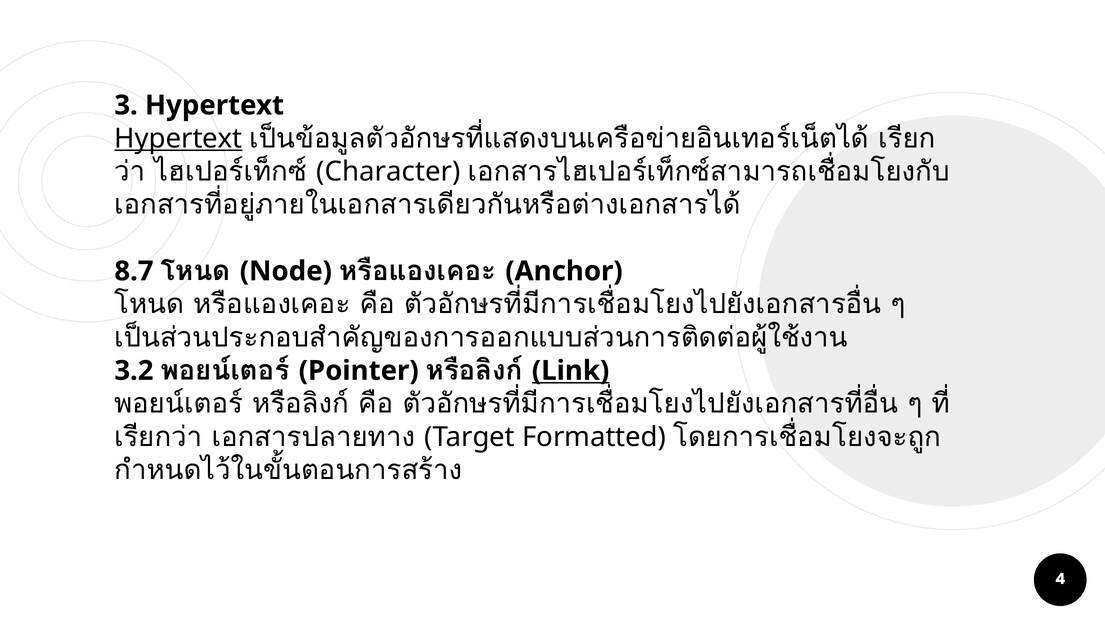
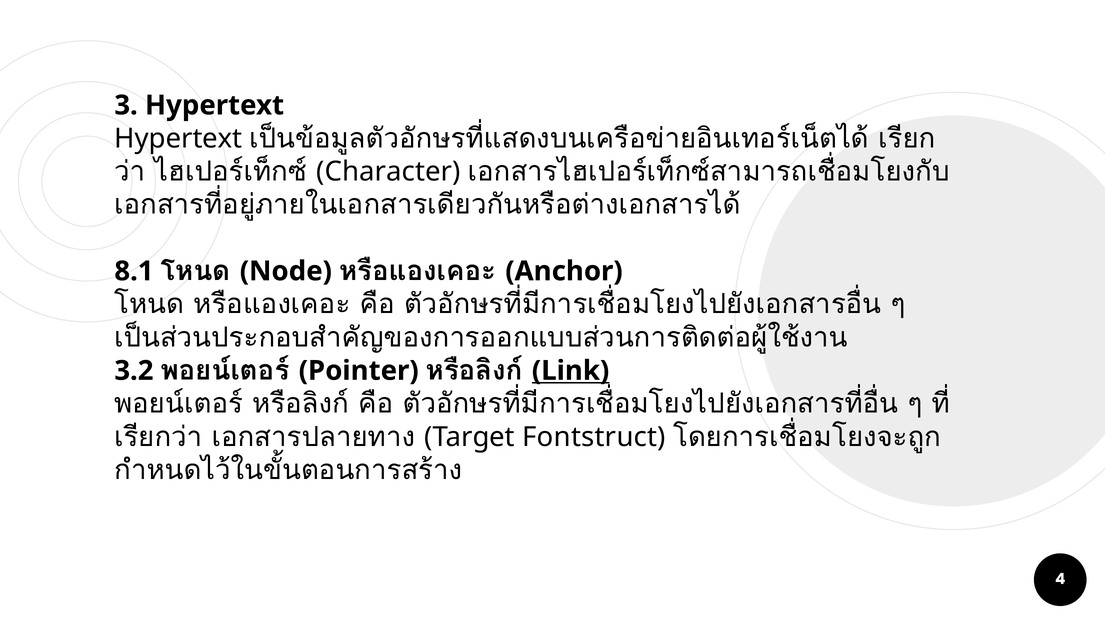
Hypertext underline: present -> none (178, 138)
8.7: 8.7 -> 8.1 (134, 271)
Formatted: Formatted -> Fontstruct (594, 437)
